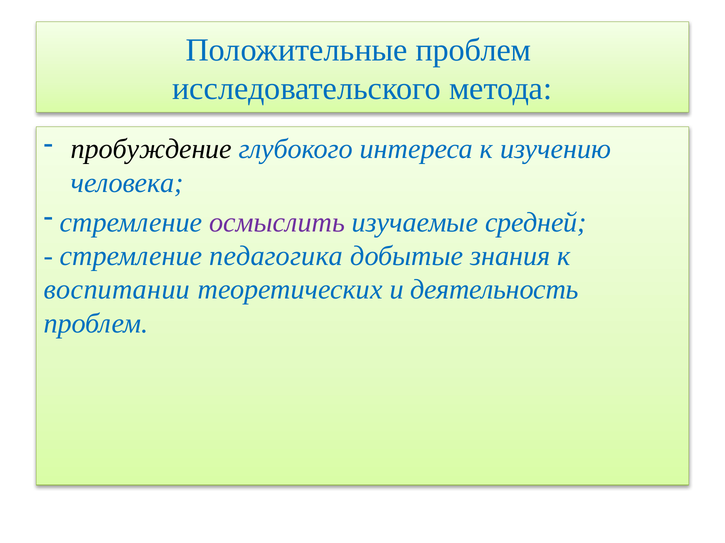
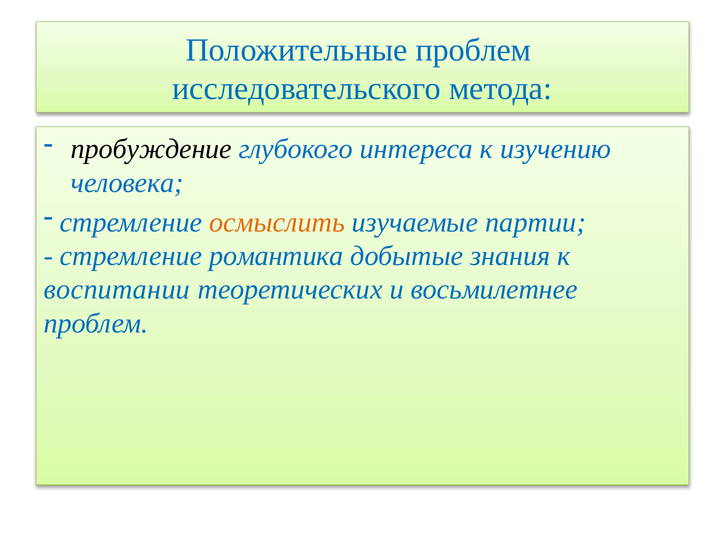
осмыслить colour: purple -> orange (277, 223)
средней: средней -> партии (536, 223)
педагогика: педагогика -> романтика (276, 256)
деятельность: деятельность -> восьмилетнее (494, 290)
